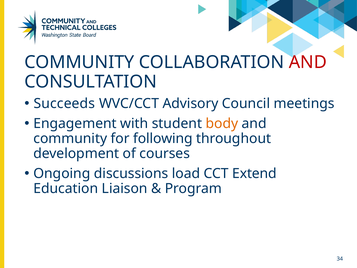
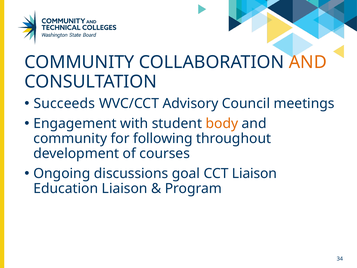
AND colour: red -> orange (308, 62)
load: load -> goal (186, 173)
CCT Extend: Extend -> Liaison (254, 173)
